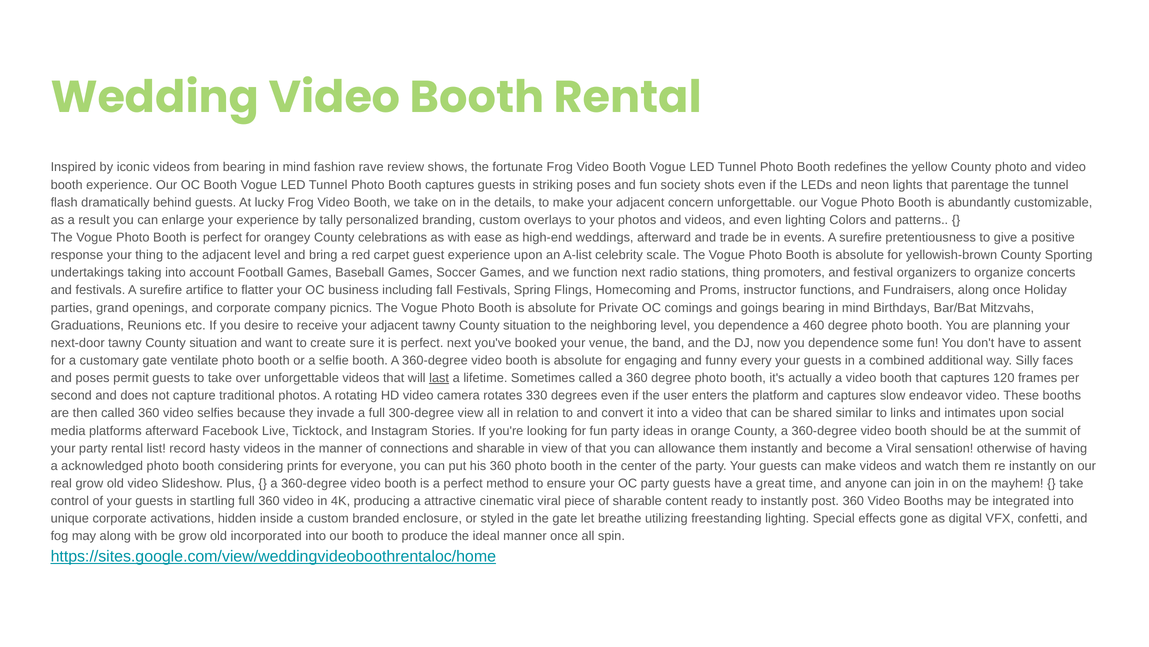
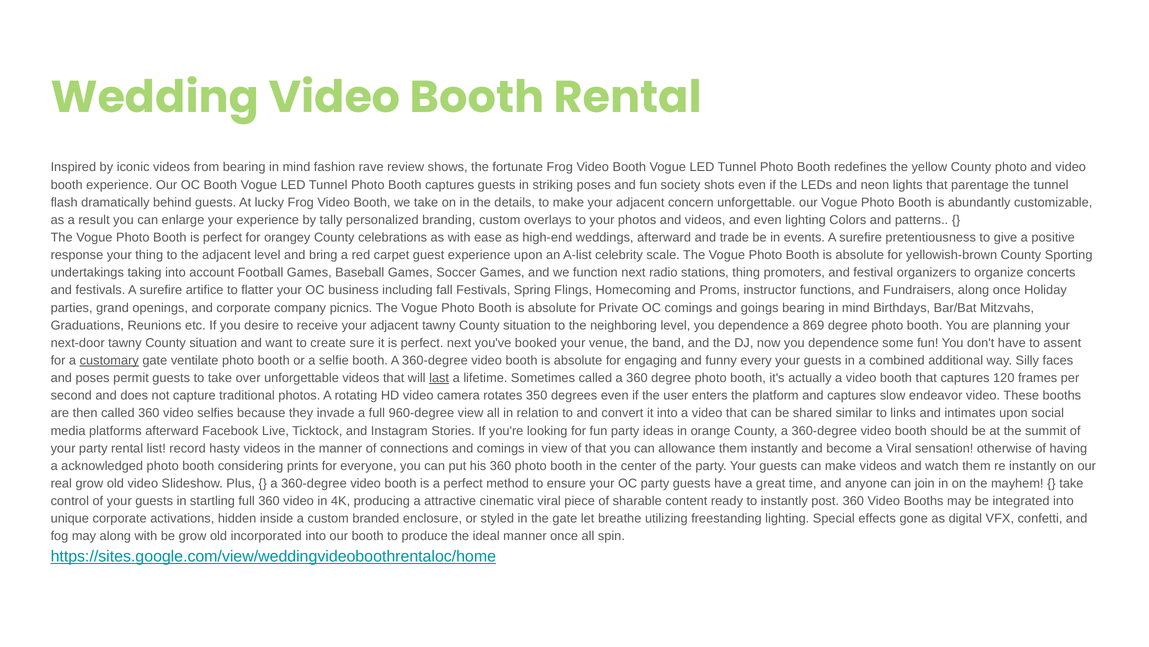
460: 460 -> 869 (814, 325)
customary underline: none -> present (109, 360)
330: 330 -> 350 (537, 395)
300-degree: 300-degree -> 960-degree (421, 413)
and sharable: sharable -> comings (501, 448)
